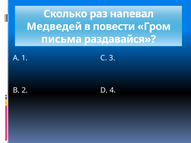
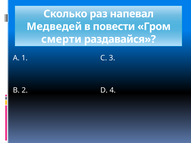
письма: письма -> смерти (61, 39)
